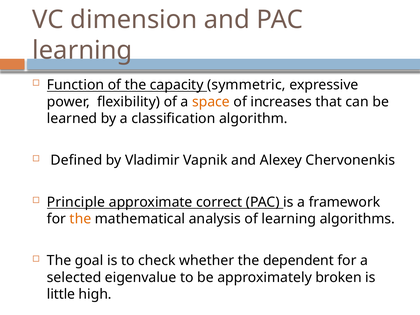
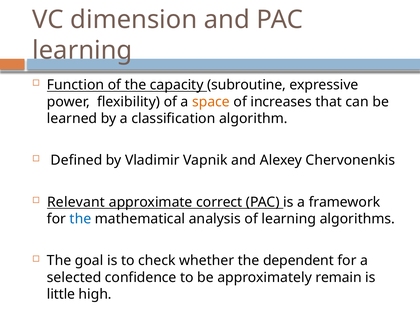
symmetric: symmetric -> subroutine (247, 85)
Principle: Principle -> Relevant (76, 202)
the colour: orange -> blue (80, 219)
eigenvalue: eigenvalue -> confidence (141, 277)
broken: broken -> remain (339, 277)
